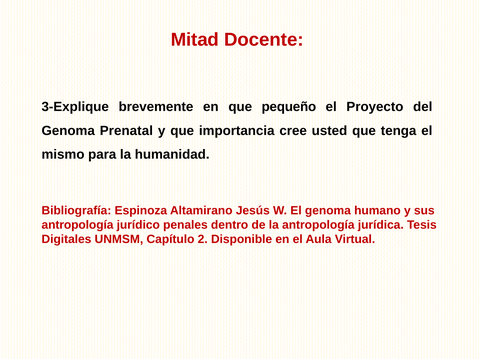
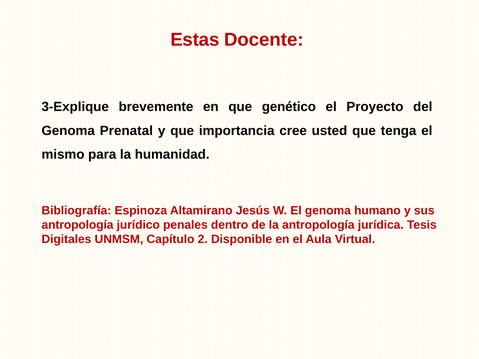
Mitad: Mitad -> Estas (195, 40)
pequeño: pequeño -> genético (289, 107)
